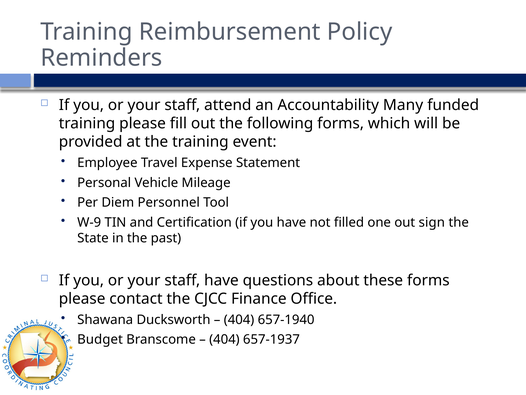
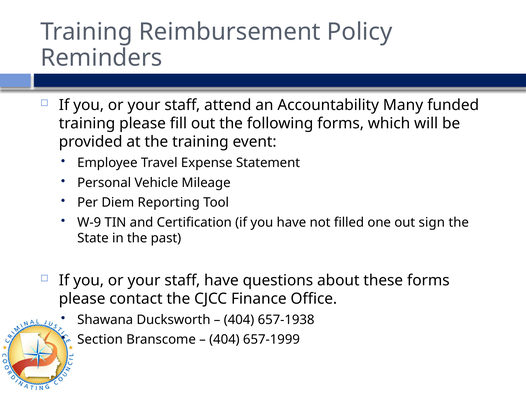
Personnel: Personnel -> Reporting (169, 202)
657-1940: 657-1940 -> 657-1938 (286, 319)
Budget: Budget -> Section (100, 339)
657-1937: 657-1937 -> 657-1999 (271, 339)
